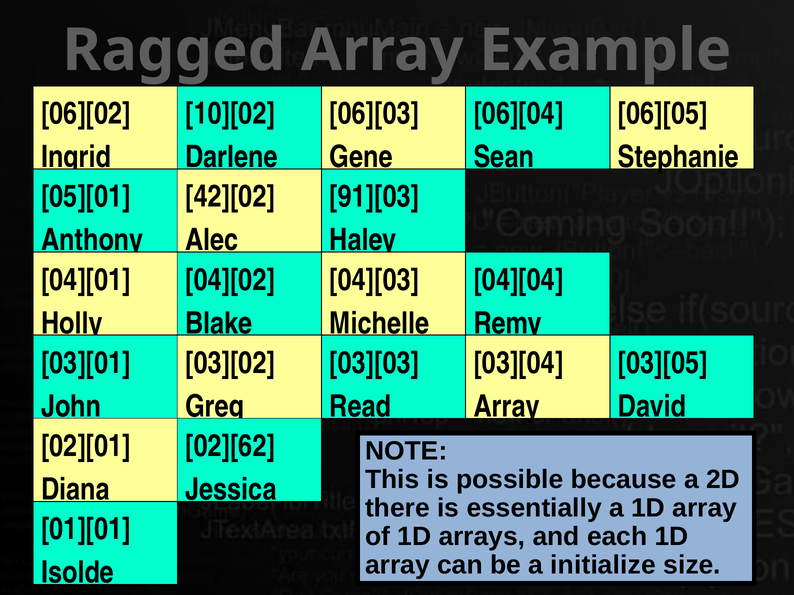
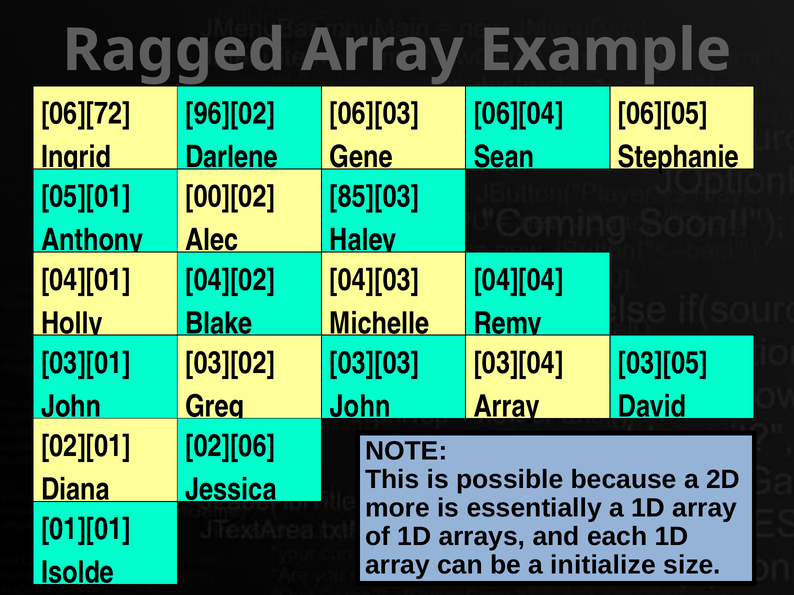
06][02: 06][02 -> 06][72 (86, 114)
10][02: 10][02 -> 96][02 (230, 114)
42][02: 42][02 -> 00][02 (230, 197)
91][03: 91][03 -> 85][03 (374, 197)
Read: Read -> John (360, 407)
02][62: 02][62 -> 02][06 (230, 446)
there: there -> more (397, 508)
